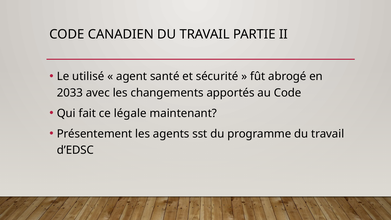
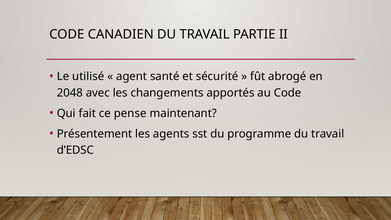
2033: 2033 -> 2048 (70, 93)
légale: légale -> pense (130, 113)
